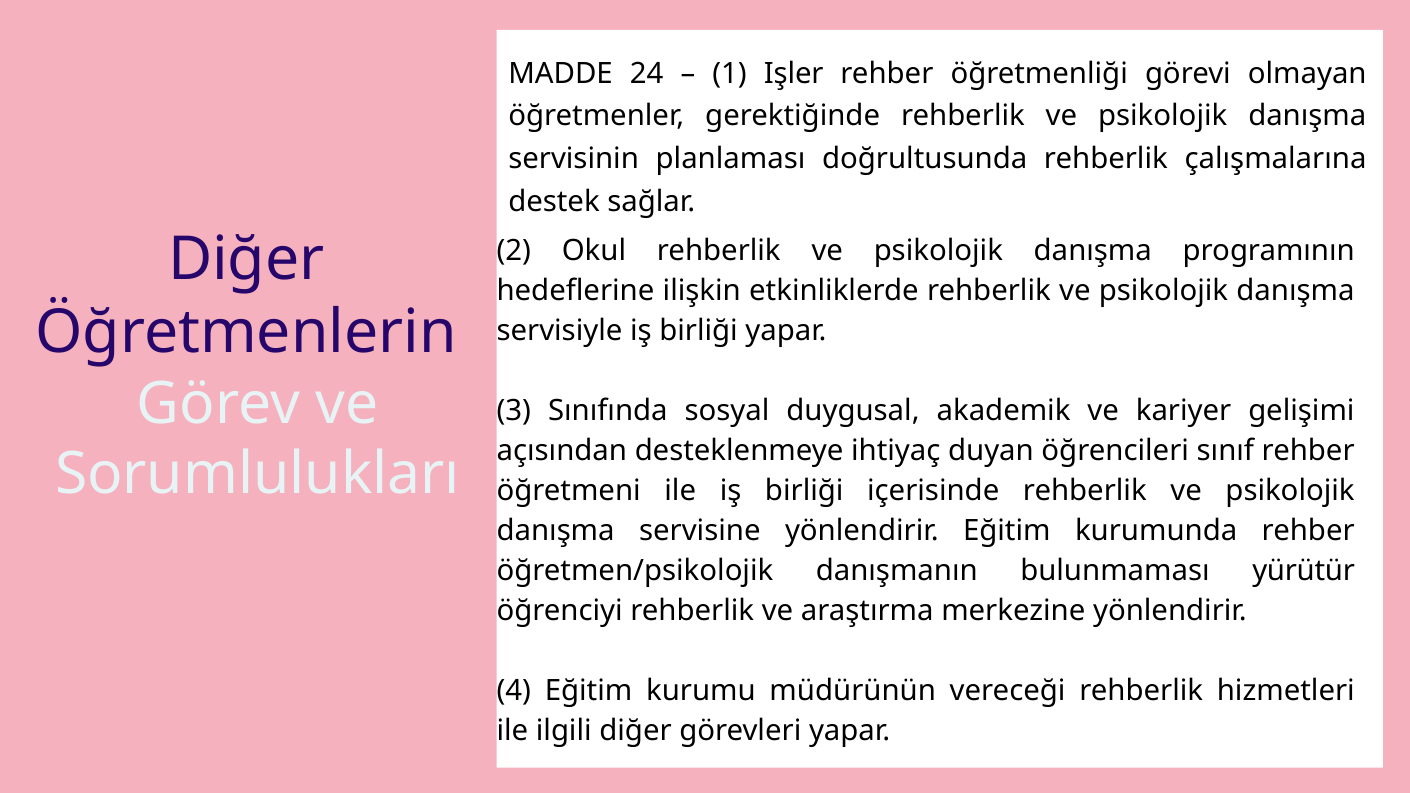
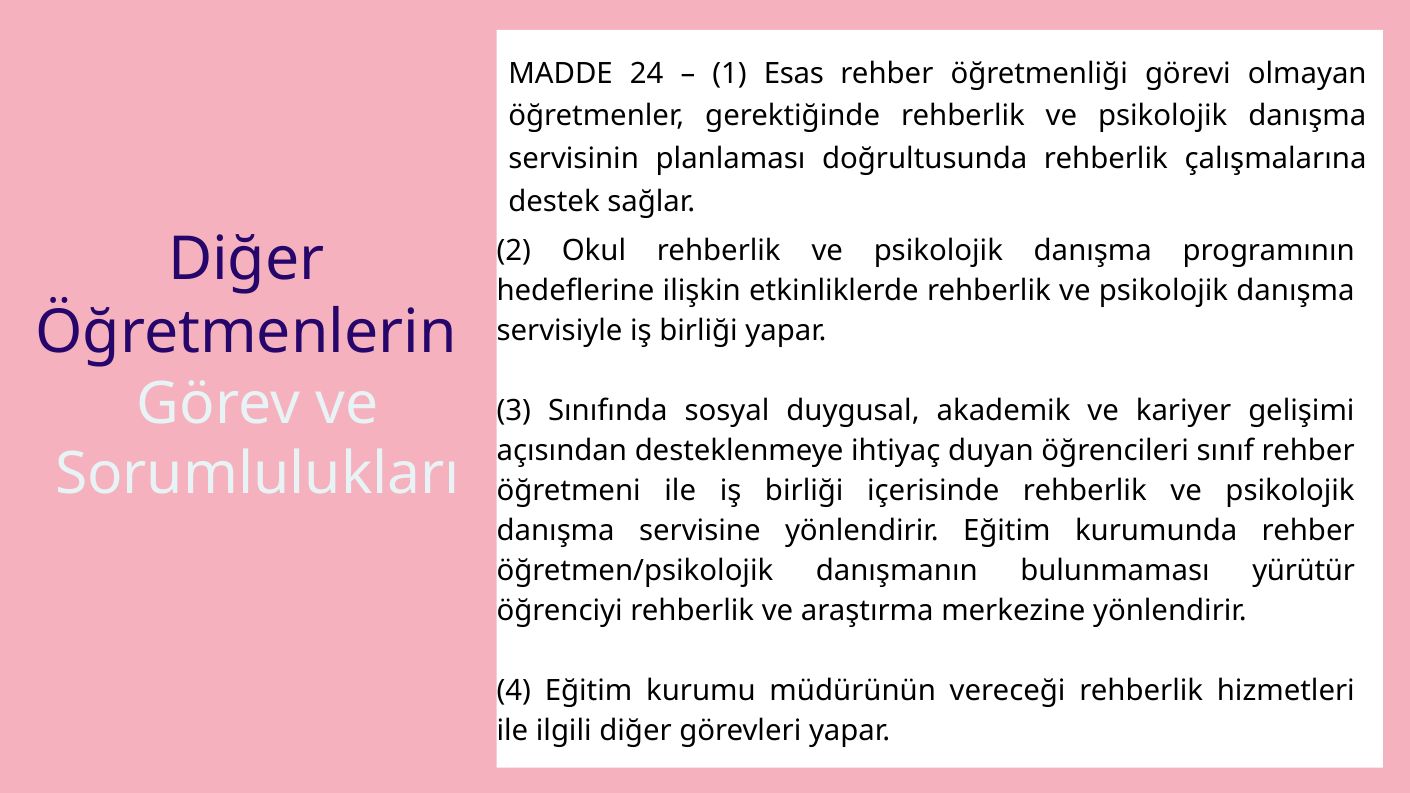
Işler: Işler -> Esas (794, 73)
